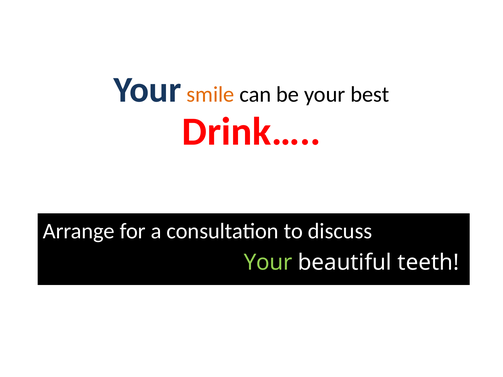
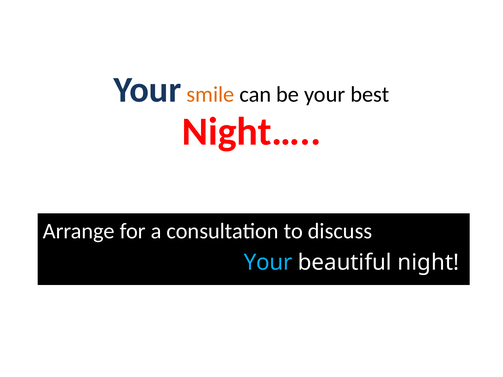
Drink…: Drink… -> Night… (251, 132)
Your colour: light green -> light blue (268, 263)
teeth: teeth -> night (428, 263)
